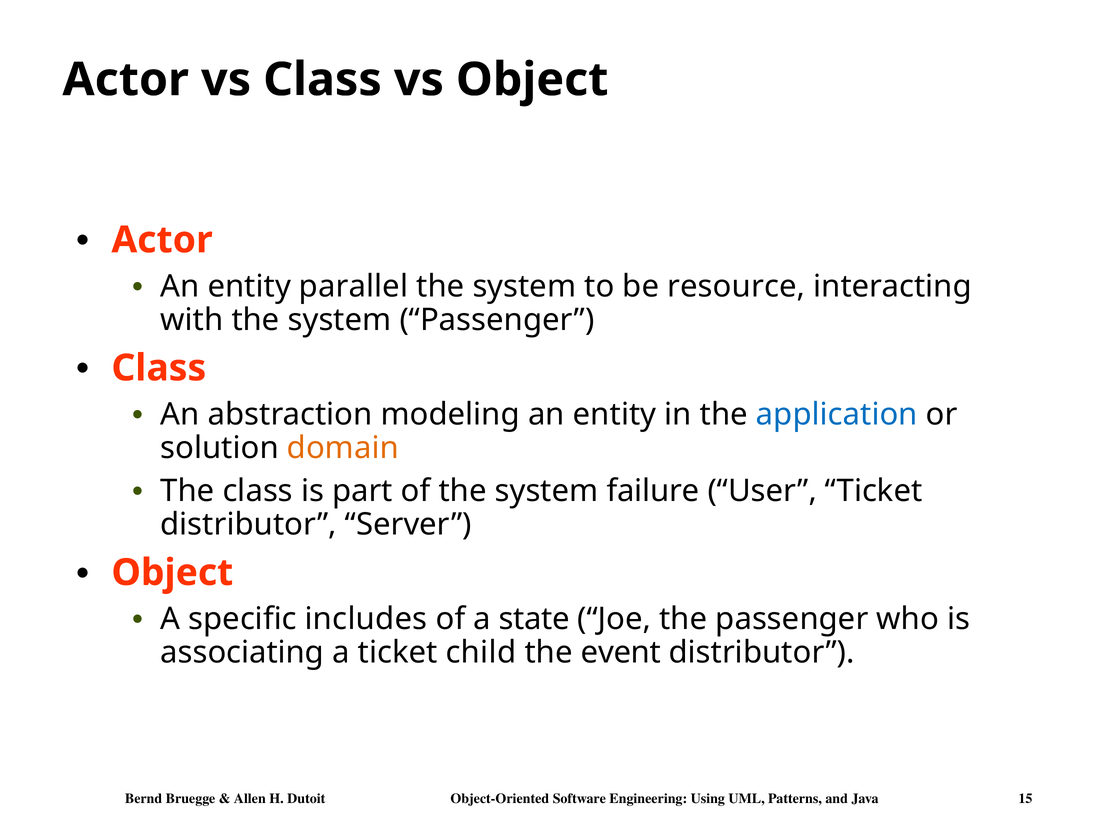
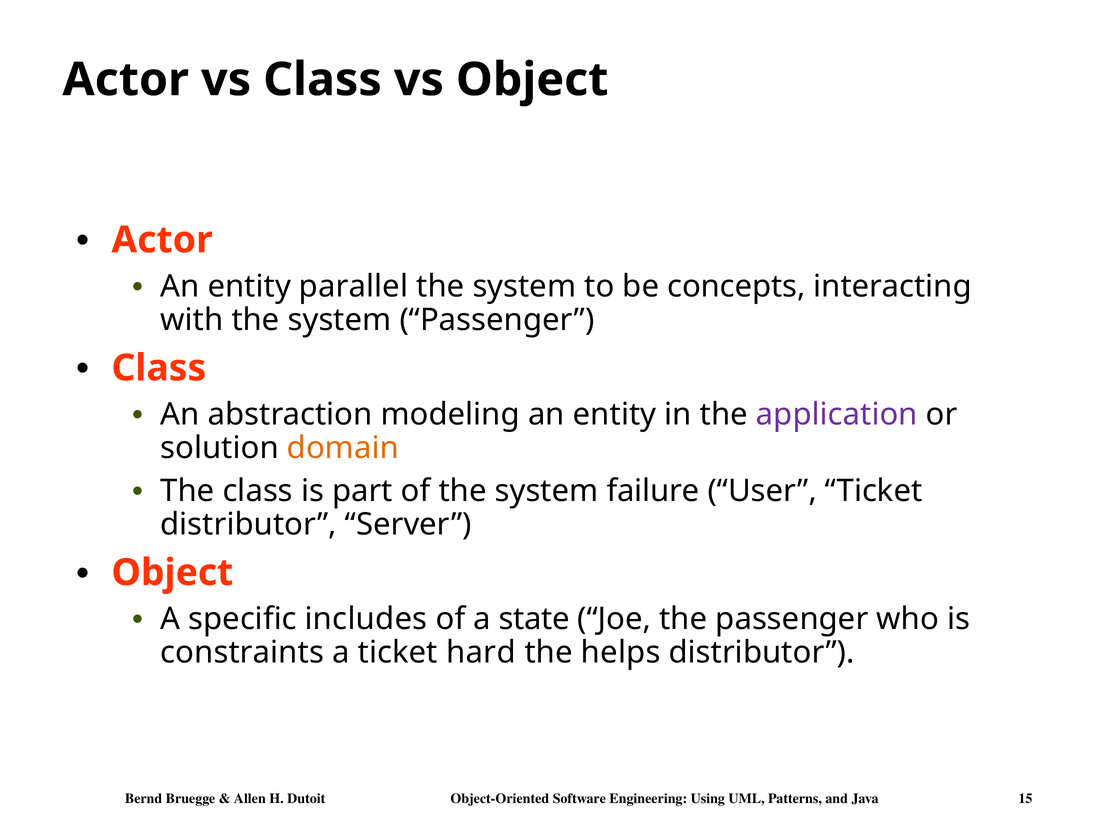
resource: resource -> concepts (736, 286)
application colour: blue -> purple (837, 414)
associating: associating -> constraints (242, 653)
child: child -> hard (481, 653)
event: event -> helps (621, 653)
